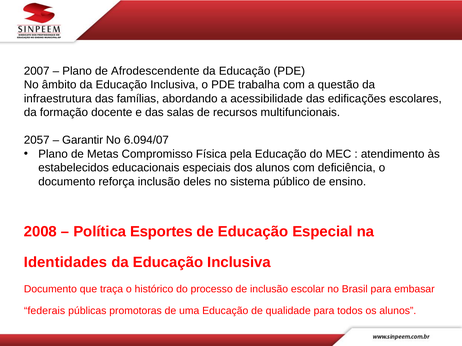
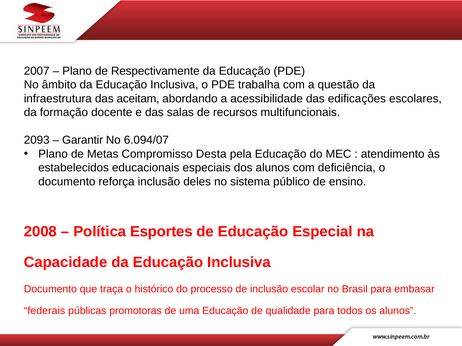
Afrodescendente: Afrodescendente -> Respectivamente (155, 71)
famílias: famílias -> aceitam (138, 99)
2057: 2057 -> 2093 (37, 140)
Física: Física -> Desta (211, 154)
Identidades: Identidades -> Capacidade (66, 263)
